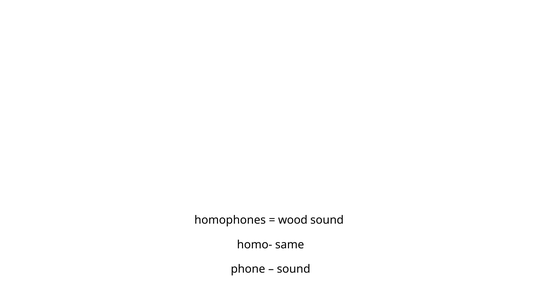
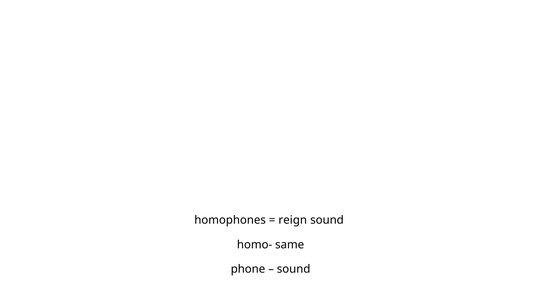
wood: wood -> reign (293, 220)
